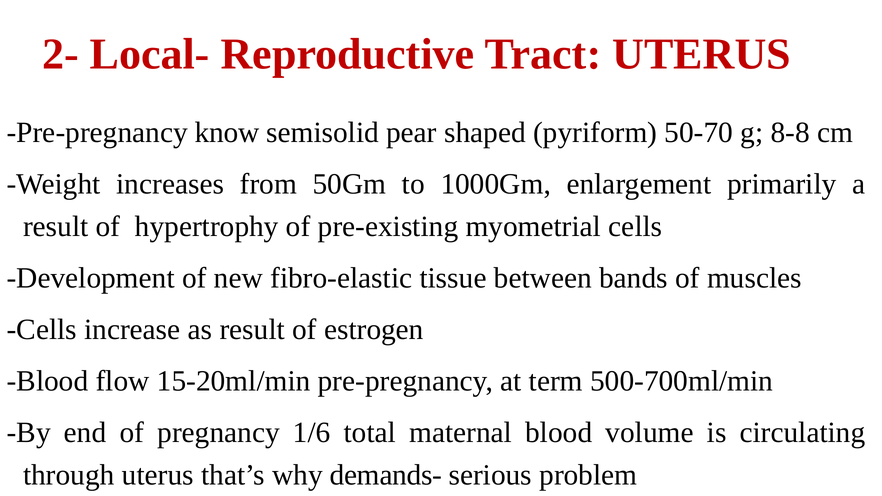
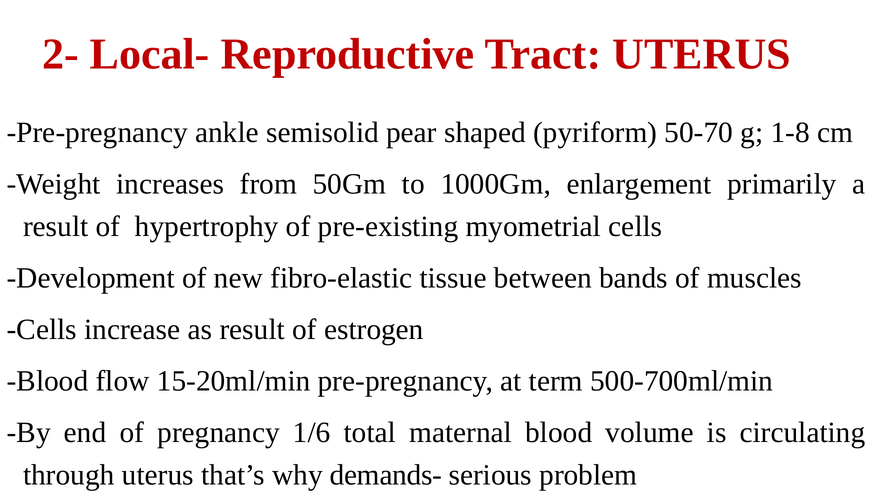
know: know -> ankle (227, 133)
8-8: 8-8 -> 1-8 (790, 133)
